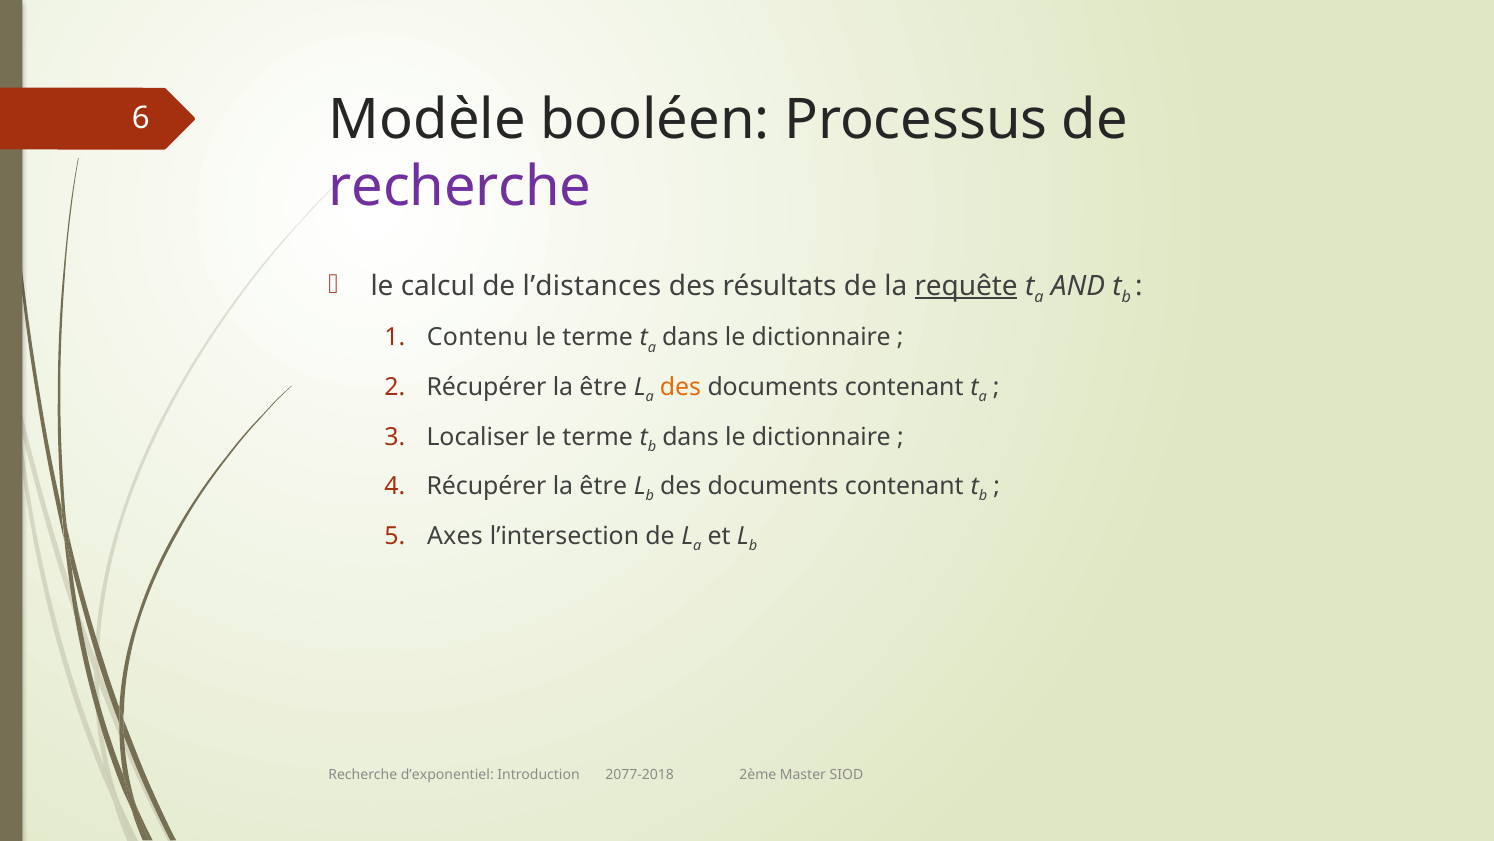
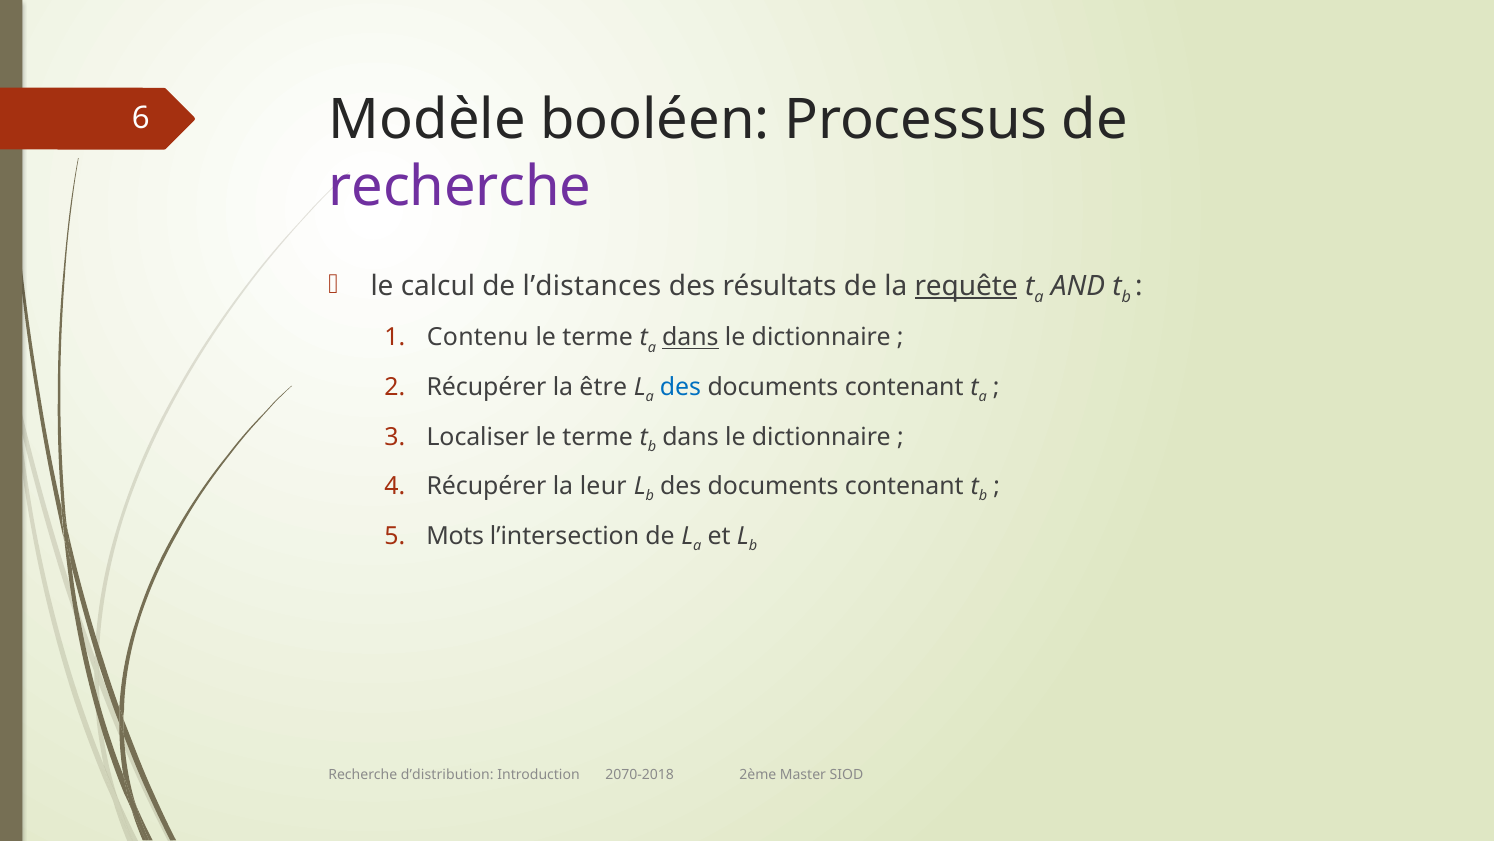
dans underline: none -> present (690, 338)
des colour: orange -> blue (681, 387)
être: être -> leur (603, 486)
Axes: Axes -> Mots (455, 536)
d’exponentiel: d’exponentiel -> d’distribution (447, 774)
2077-2018: 2077-2018 -> 2070-2018 (640, 774)
